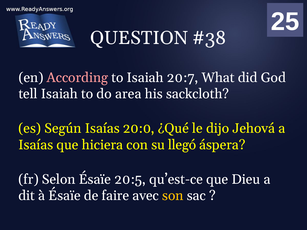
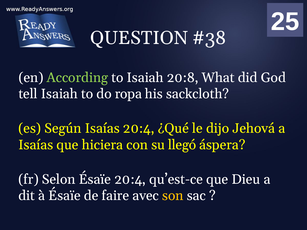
According colour: pink -> light green (77, 78)
20:7: 20:7 -> 20:8 (183, 78)
area: area -> ropa (128, 94)
Isaías 20:0: 20:0 -> 20:4 (139, 129)
Ésaïe 20:5: 20:5 -> 20:4 (130, 180)
